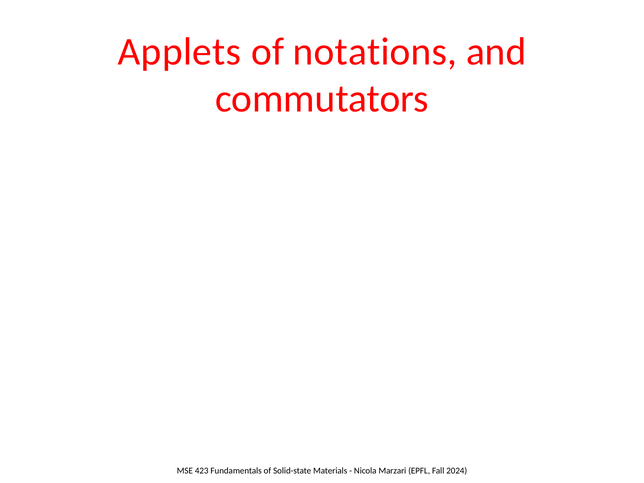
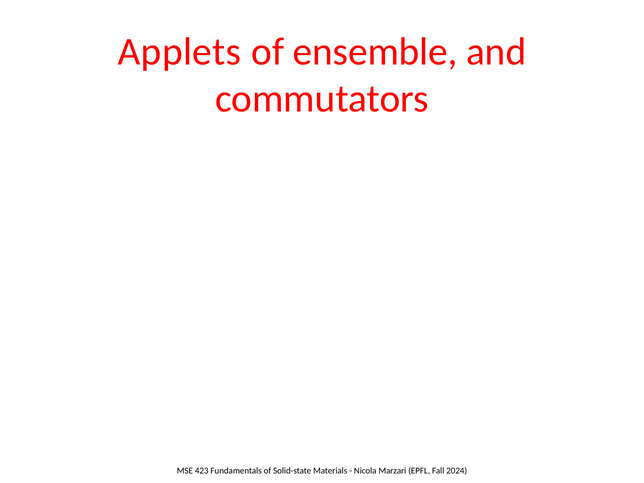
notations: notations -> ensemble (375, 52)
